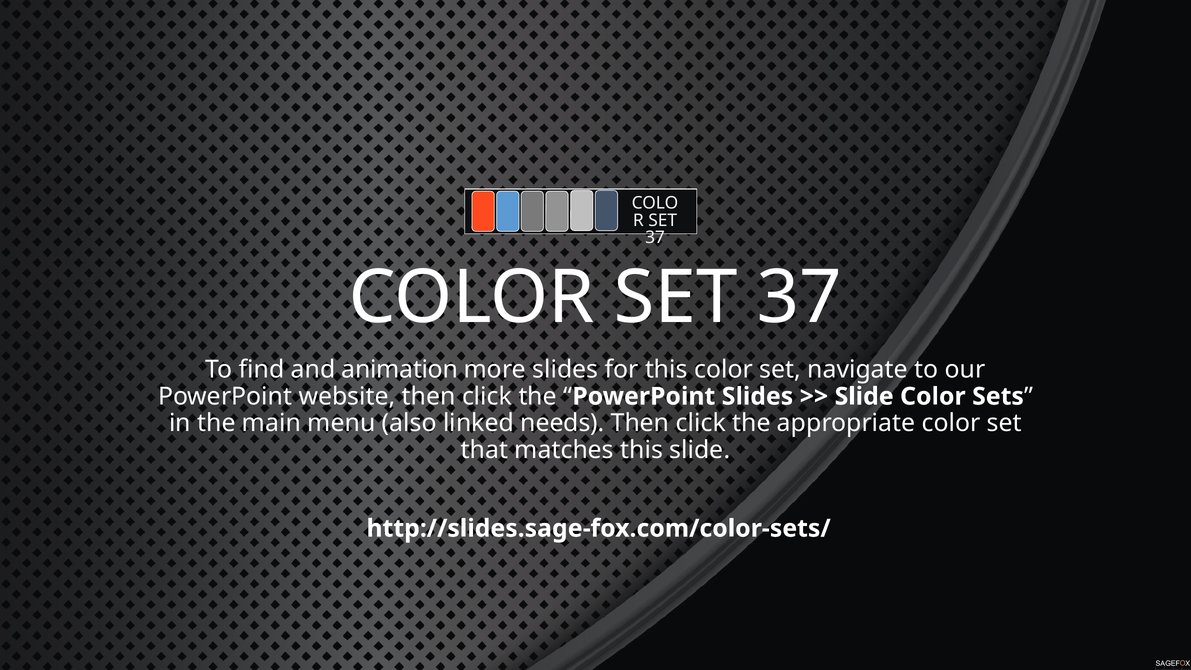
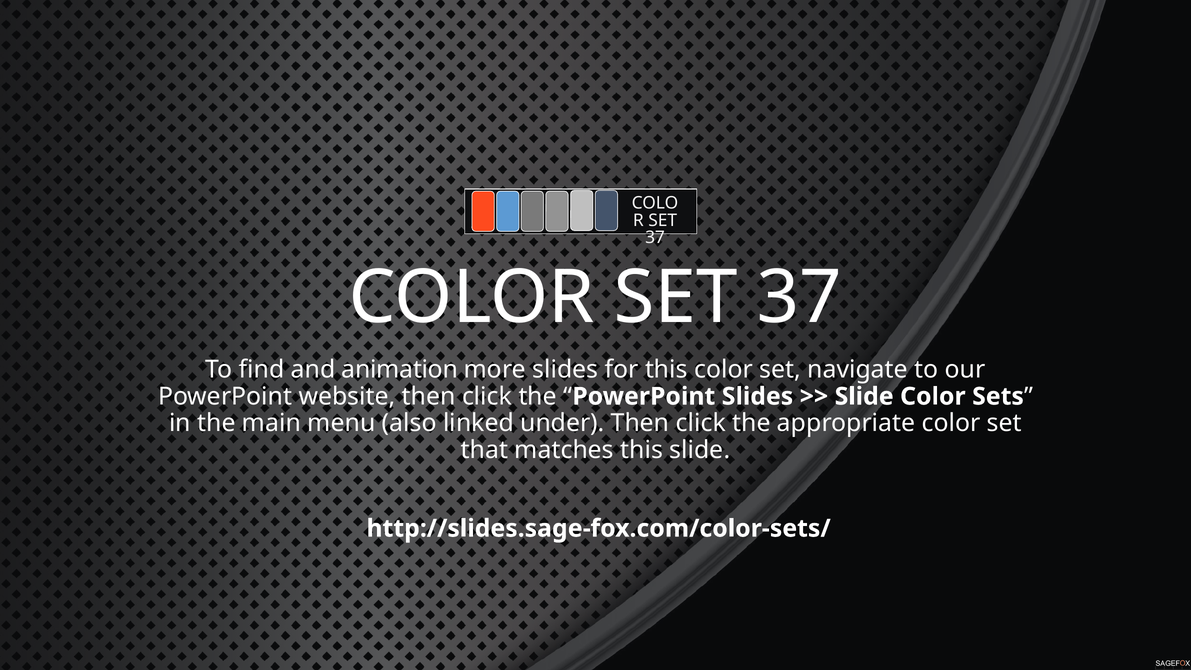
needs: needs -> under (562, 423)
